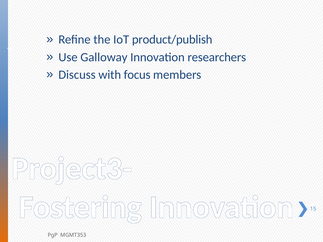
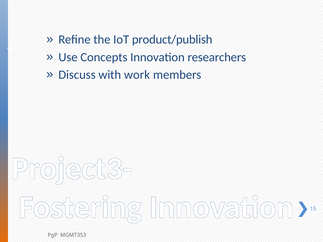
Galloway: Galloway -> Concepts (104, 57)
focus: focus -> work (137, 75)
